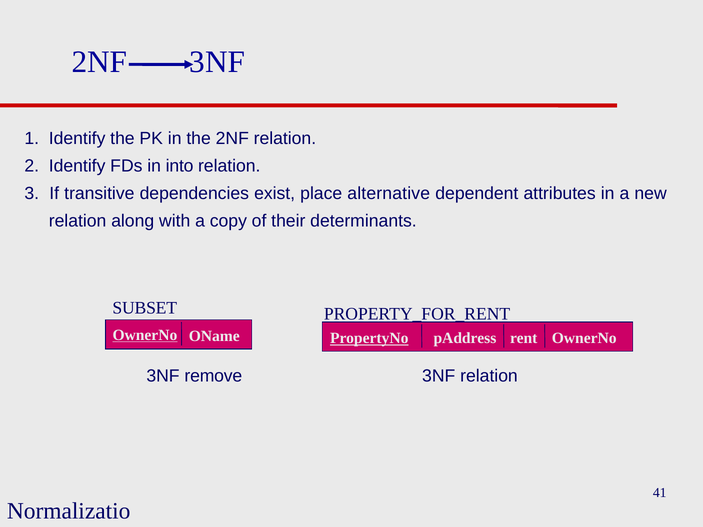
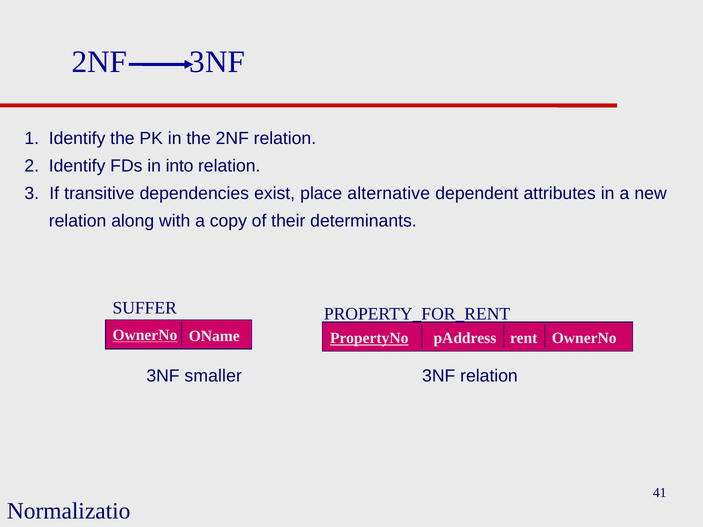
SUBSET: SUBSET -> SUFFER (145, 308)
remove: remove -> smaller (213, 376)
